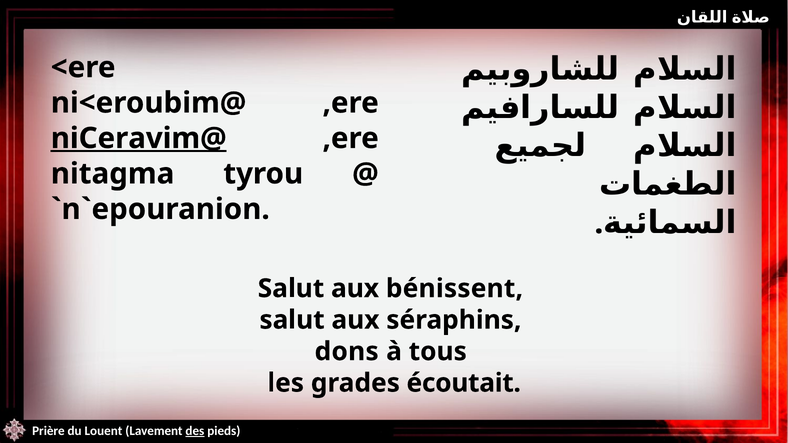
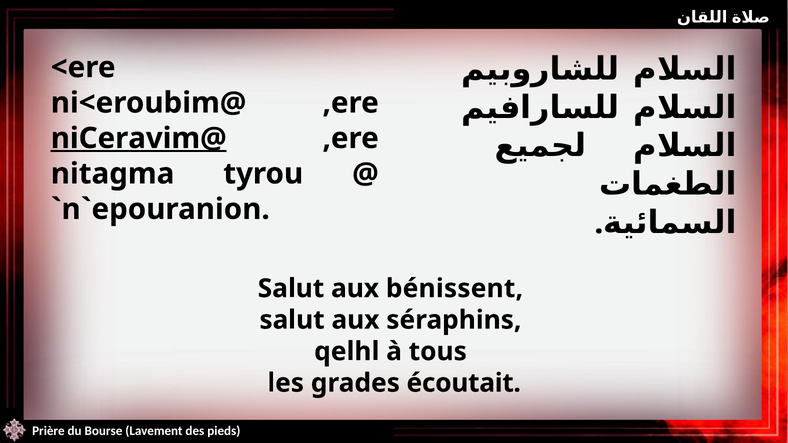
dons: dons -> qelhl (347, 352)
Louent: Louent -> Bourse (103, 431)
des underline: present -> none (195, 431)
